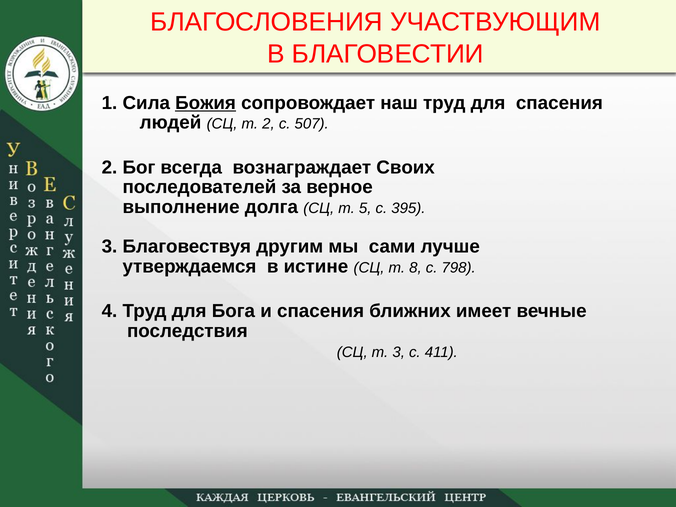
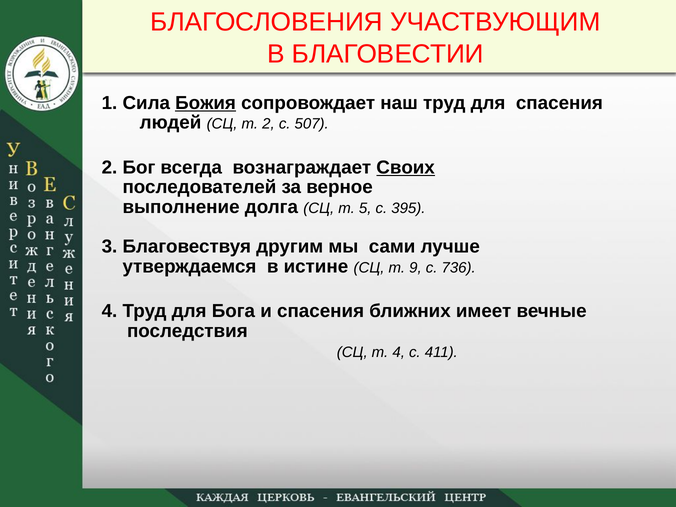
Своих underline: none -> present (406, 167)
8: 8 -> 9 (415, 268)
798: 798 -> 736 (459, 268)
т 3: 3 -> 4 (399, 352)
